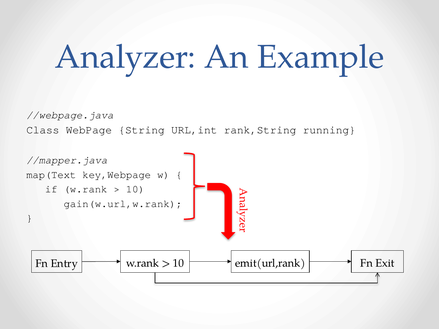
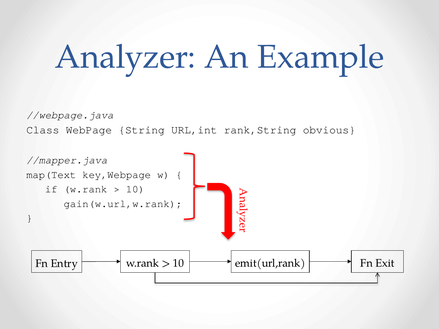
running: running -> obvious (329, 130)
